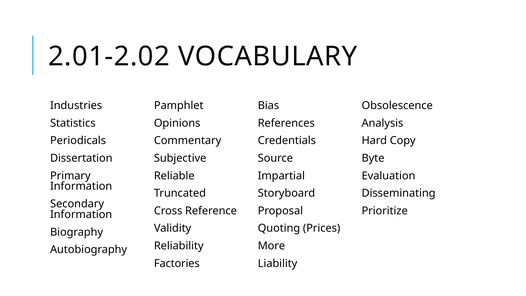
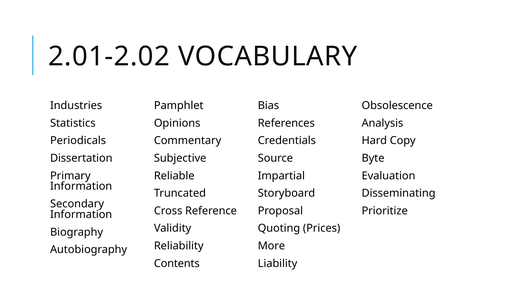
Factories: Factories -> Contents (177, 263)
